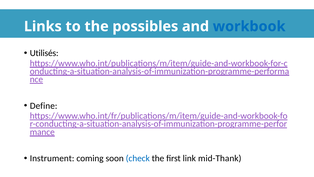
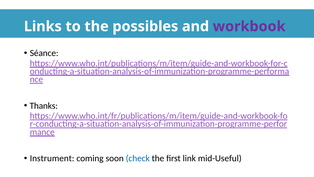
workbook colour: blue -> purple (249, 26)
Utilisés: Utilisés -> Séance (44, 53)
Define: Define -> Thanks (44, 106)
mid-Thank: mid-Thank -> mid-Useful (220, 158)
